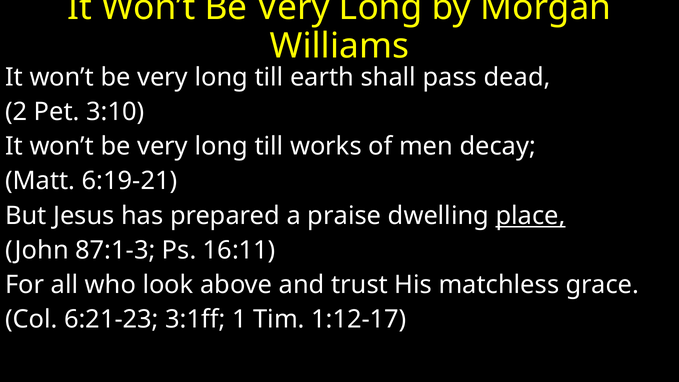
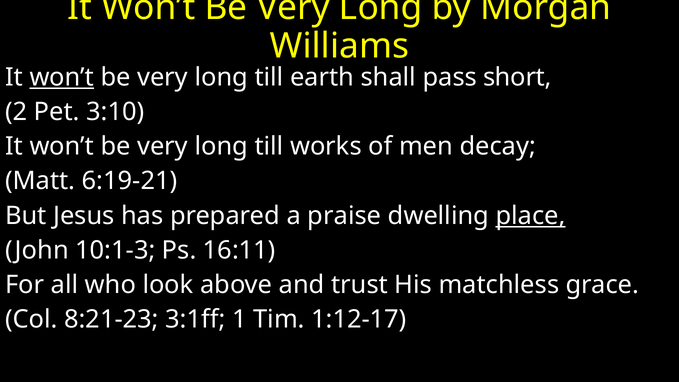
won’t underline: none -> present (62, 77)
dead: dead -> short (517, 77)
87:1-3: 87:1-3 -> 10:1-3 (115, 250)
6:21-23: 6:21-23 -> 8:21-23 (111, 319)
